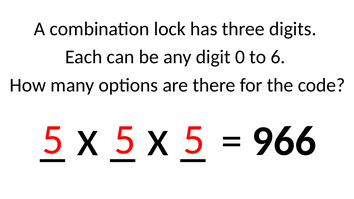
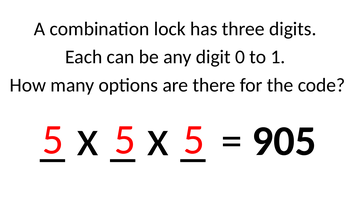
6: 6 -> 1 (278, 57)
966: 966 -> 905 (284, 141)
